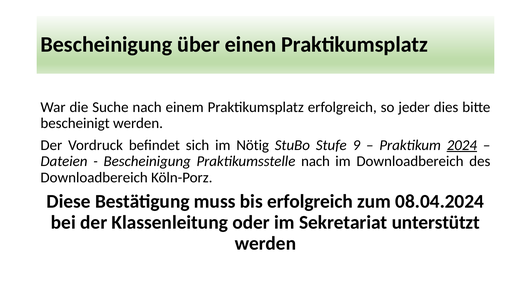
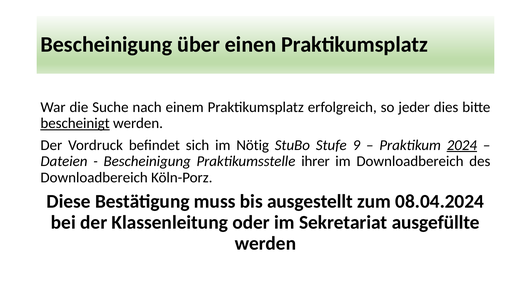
bescheinigt underline: none -> present (75, 123)
Praktikumsstelle nach: nach -> ihrer (316, 161)
bis erfolgreich: erfolgreich -> ausgestellt (310, 201)
unterstützt: unterstützt -> ausgefüllte (436, 222)
